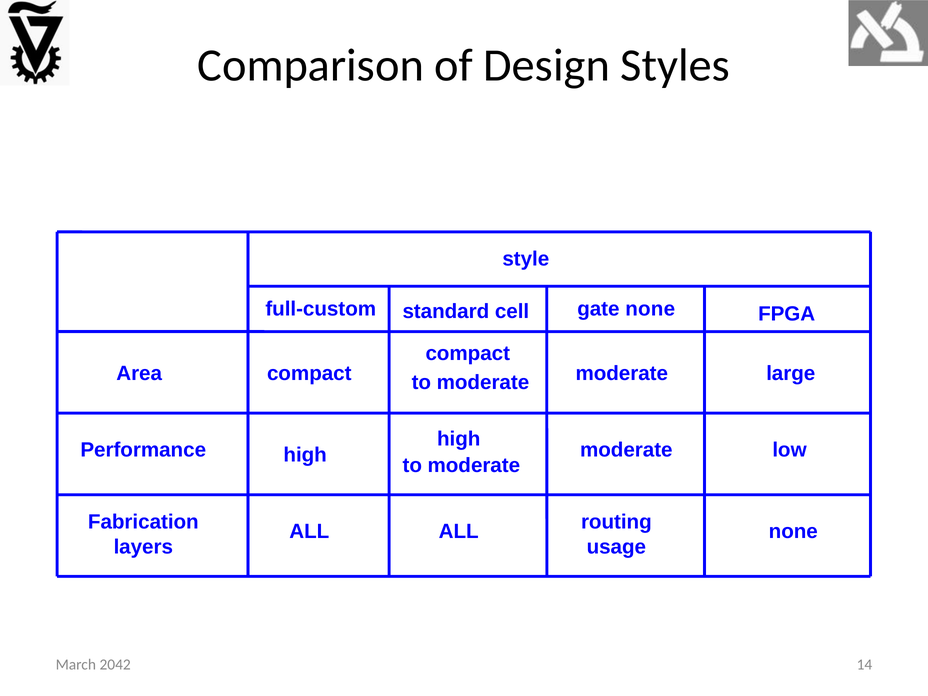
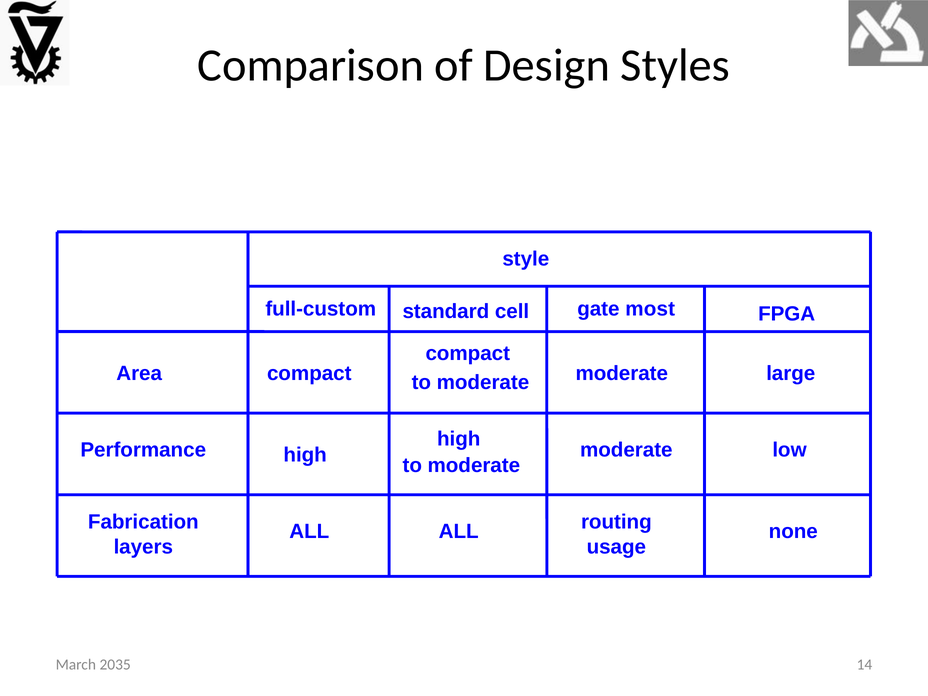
gate none: none -> most (650, 309)
2042: 2042 -> 2035 (115, 665)
